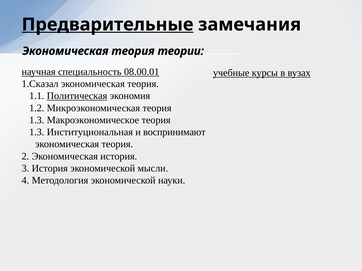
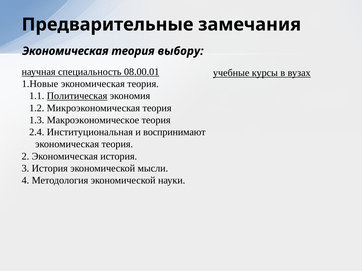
Предварительные underline: present -> none (108, 25)
теории: теории -> выбору (181, 51)
1.Сказал: 1.Сказал -> 1.Новые (40, 84)
1.3: 1.3 -> 2.4 (37, 132)
